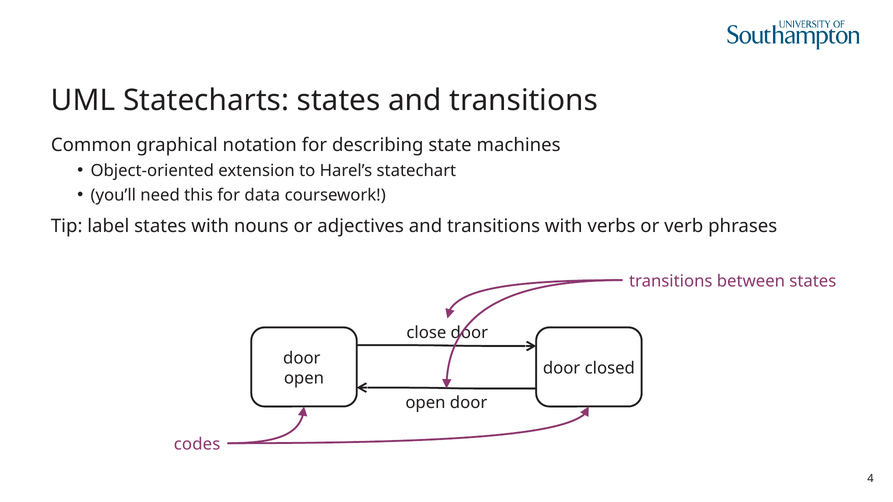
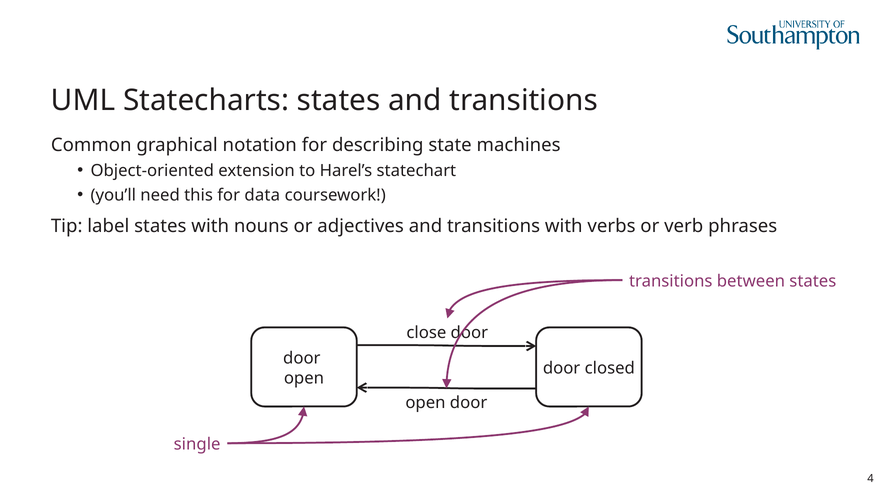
codes: codes -> single (197, 445)
